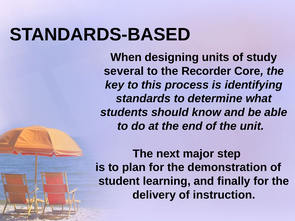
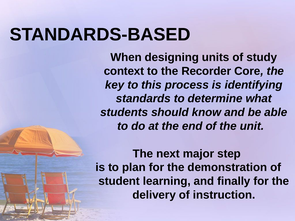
several: several -> context (124, 71)
